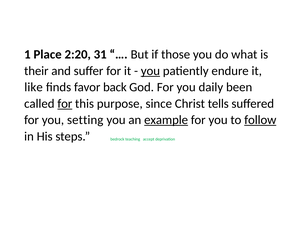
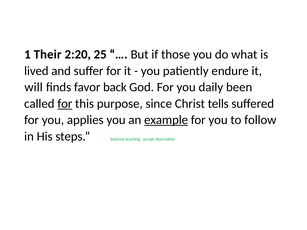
Place: Place -> Their (48, 54)
31: 31 -> 25 (100, 54)
their: their -> lived (36, 71)
you underline: present -> none (150, 71)
like: like -> will (34, 87)
setting: setting -> applies (85, 120)
follow underline: present -> none (260, 120)
